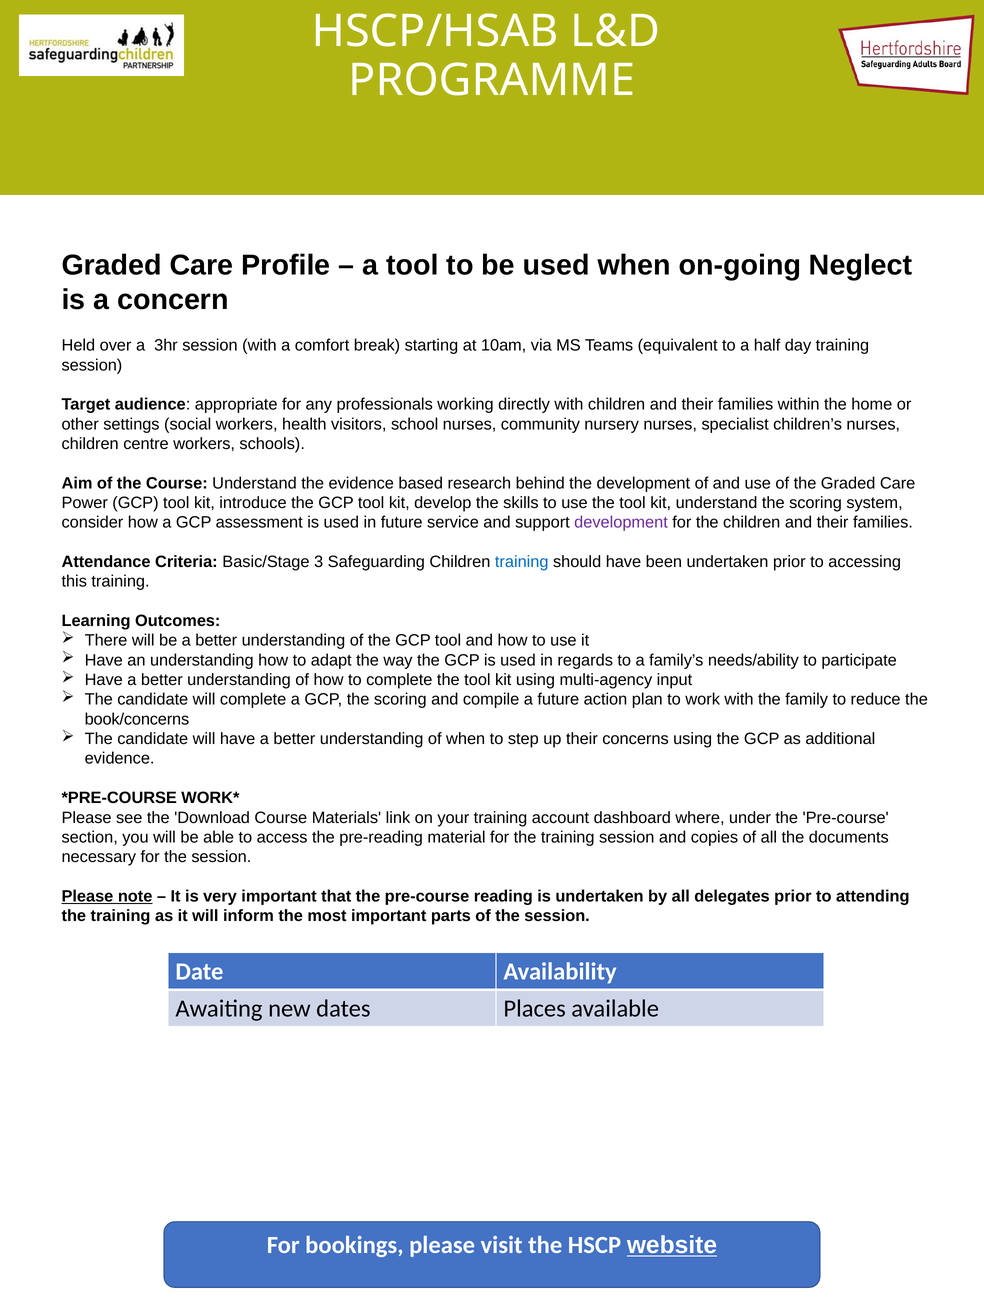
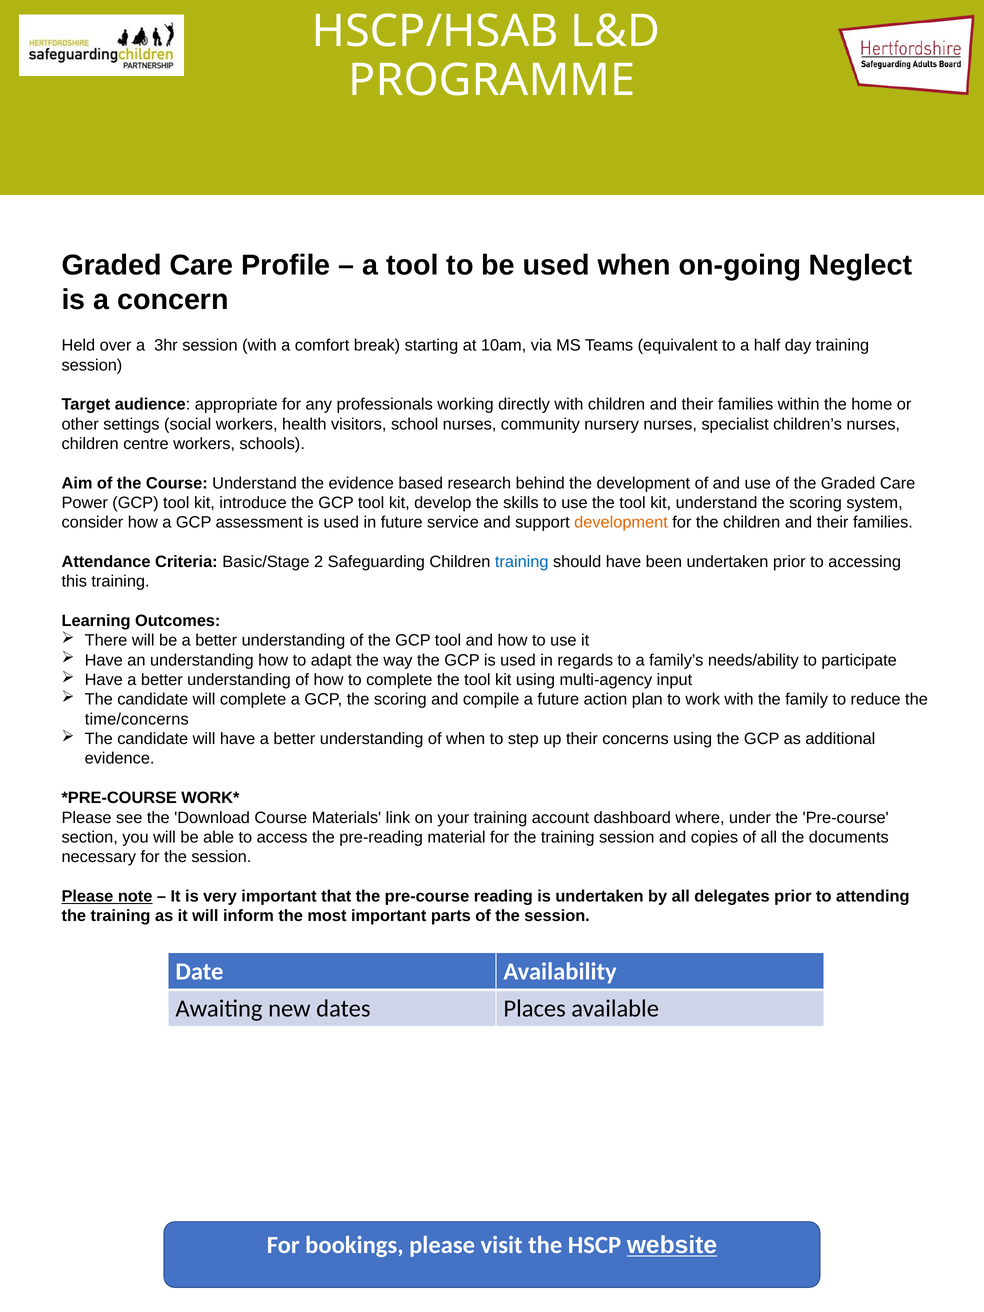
development colour: purple -> orange (621, 523)
3: 3 -> 2 (319, 562)
book/concerns: book/concerns -> time/concerns (137, 719)
